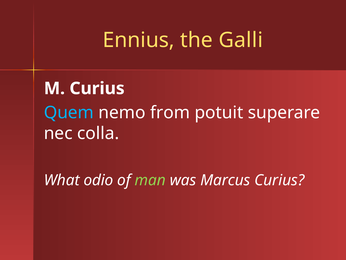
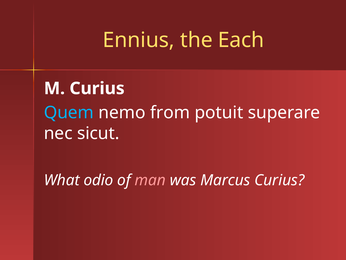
Galli: Galli -> Each (241, 40)
colla: colla -> sicut (98, 133)
man colour: light green -> pink (150, 180)
